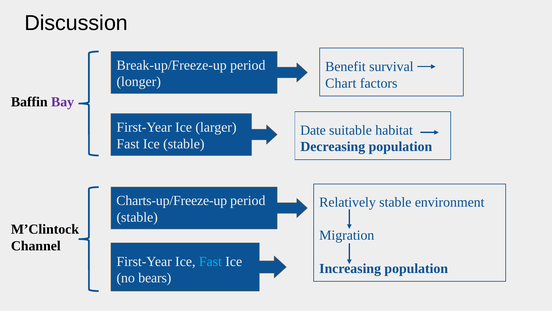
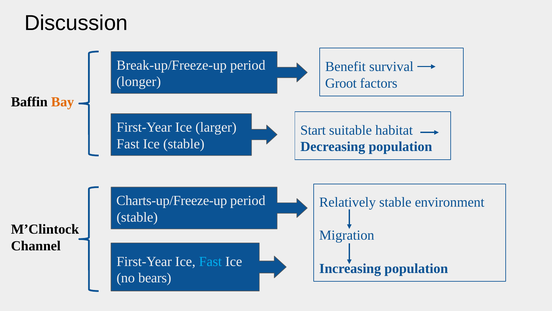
Chart: Chart -> Groot (341, 83)
Bay colour: purple -> orange (63, 102)
Date: Date -> Start (313, 130)
